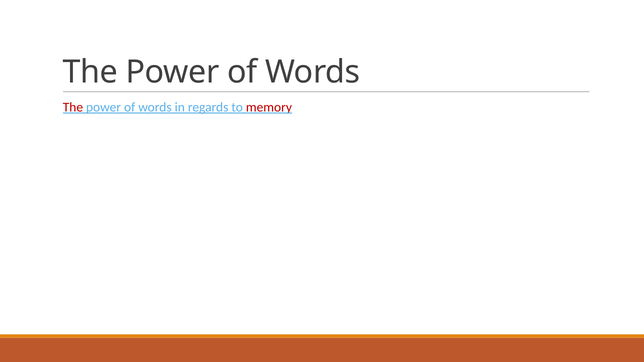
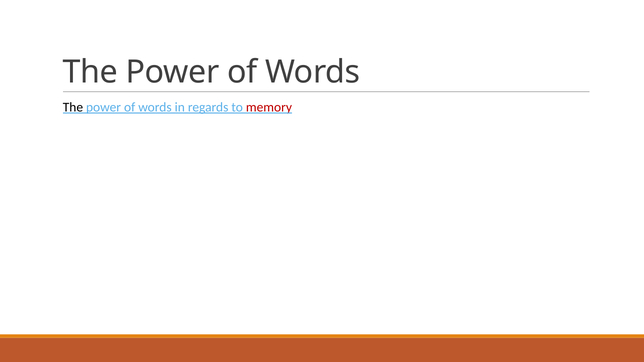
The colour: red -> black (73, 107)
